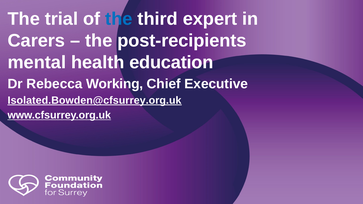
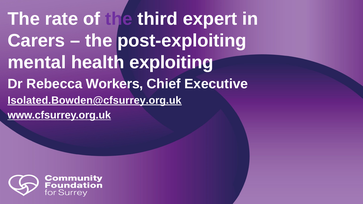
trial: trial -> rate (61, 19)
the colour: blue -> purple (119, 19)
post-recipients: post-recipients -> post-exploiting (182, 41)
education: education -> exploiting (171, 62)
Working: Working -> Workers (115, 84)
